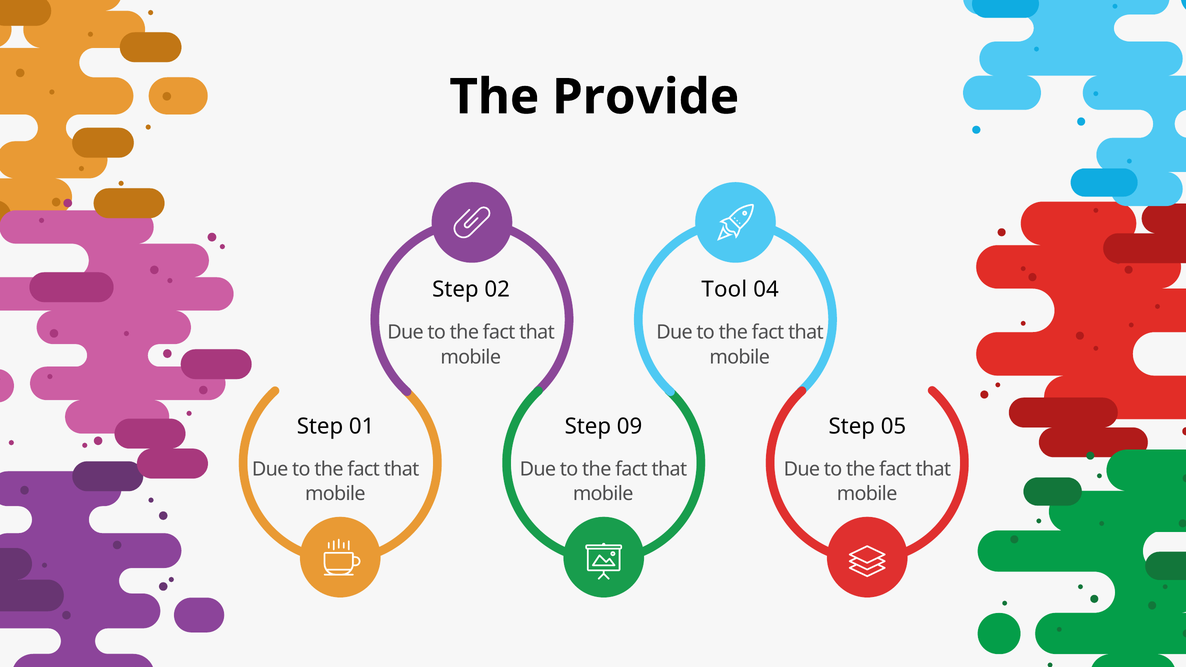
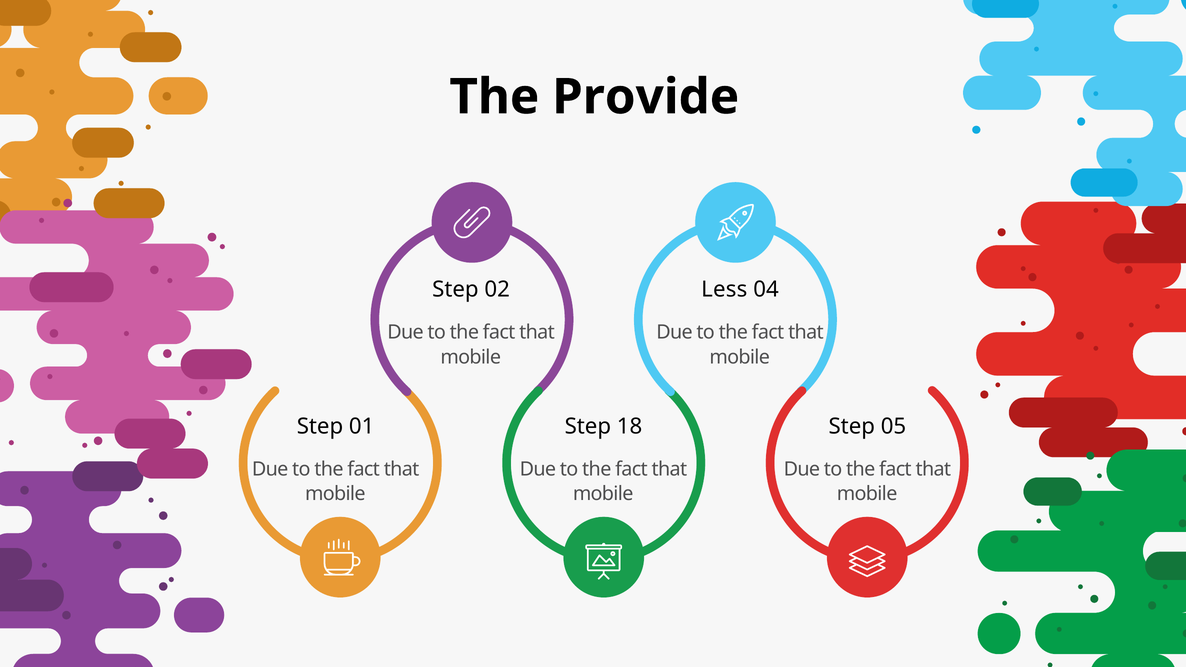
Tool: Tool -> Less (724, 290)
09: 09 -> 18 (630, 427)
